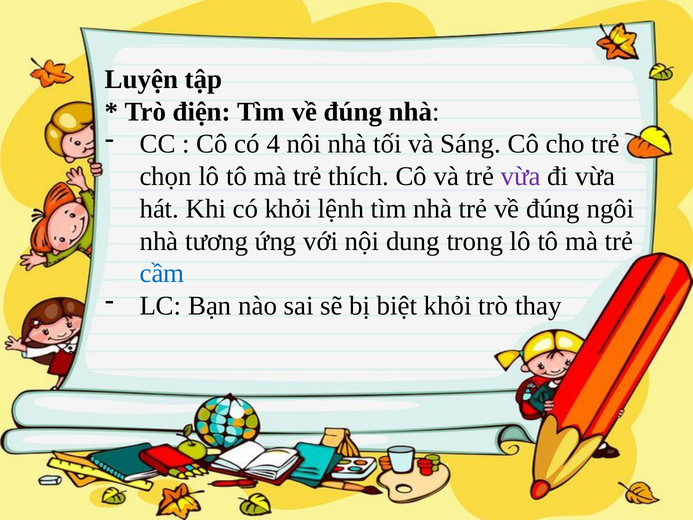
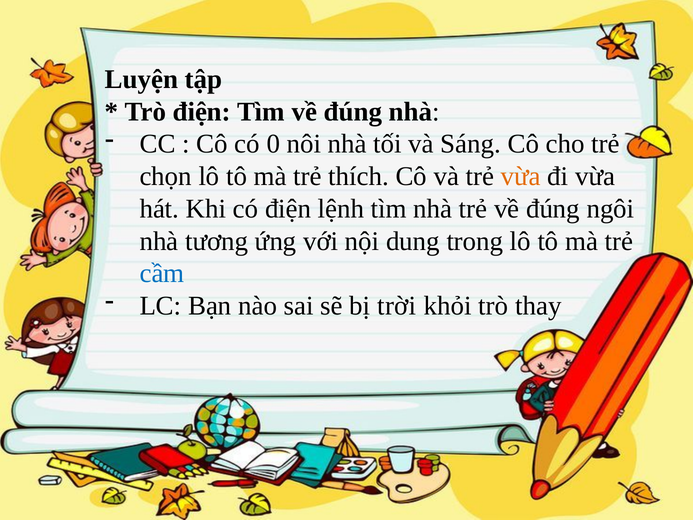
4: 4 -> 0 (273, 144)
vừa colour: purple -> orange (521, 176)
có khỏi: khỏi -> điện (288, 209)
biệt: biệt -> trời (397, 306)
